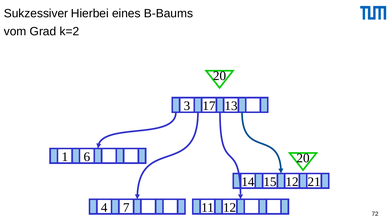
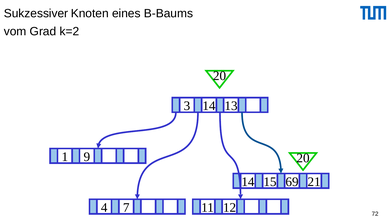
Hierbei: Hierbei -> Knoten (90, 14)
17: 17 -> 14 (209, 106)
6: 6 -> 9 (87, 157)
15 12: 12 -> 69 (292, 182)
